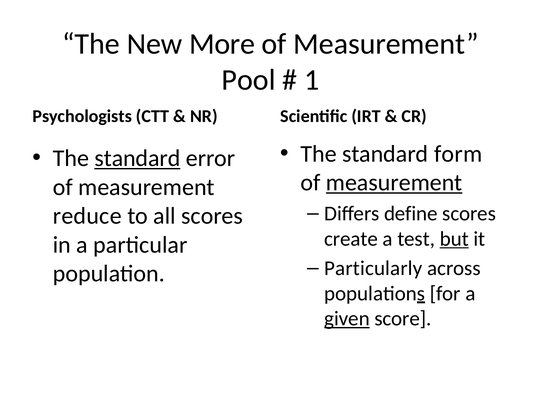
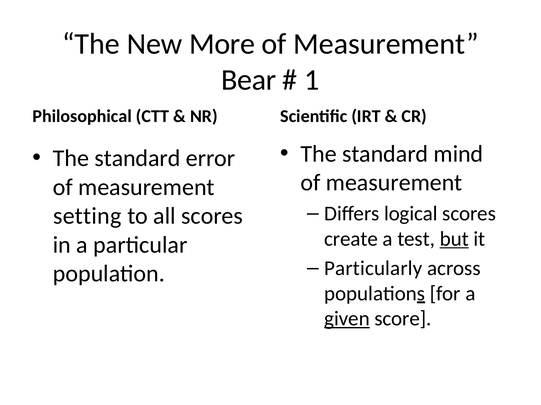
Pool: Pool -> Bear (249, 80)
Psychologists: Psychologists -> Philosophical (82, 116)
form: form -> mind (458, 154)
standard underline: present -> none (137, 159)
measurement underline: present -> none (394, 183)
define: define -> logical (411, 214)
reduce: reduce -> setting (87, 216)
